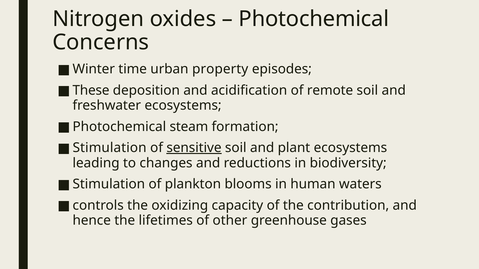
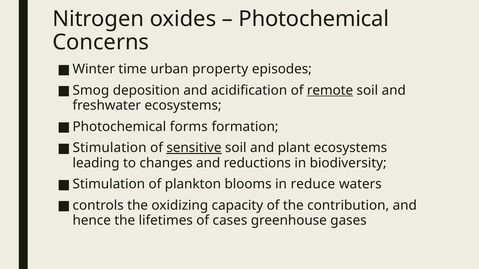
These: These -> Smog (91, 90)
remote underline: none -> present (330, 90)
steam: steam -> forms (189, 127)
human: human -> reduce (313, 184)
other: other -> cases (230, 221)
